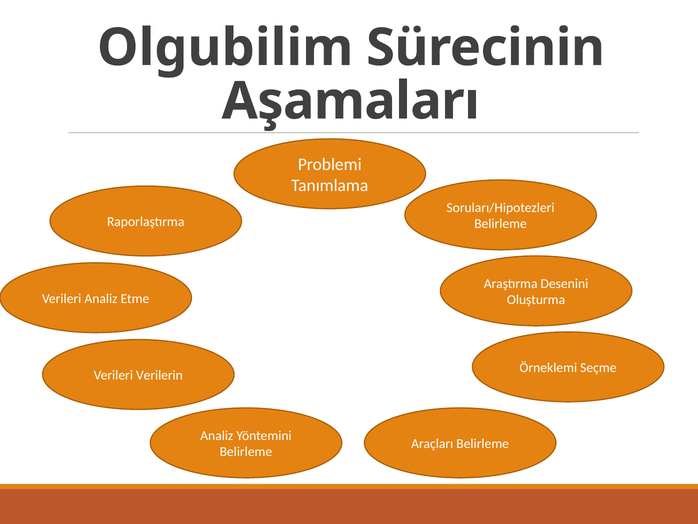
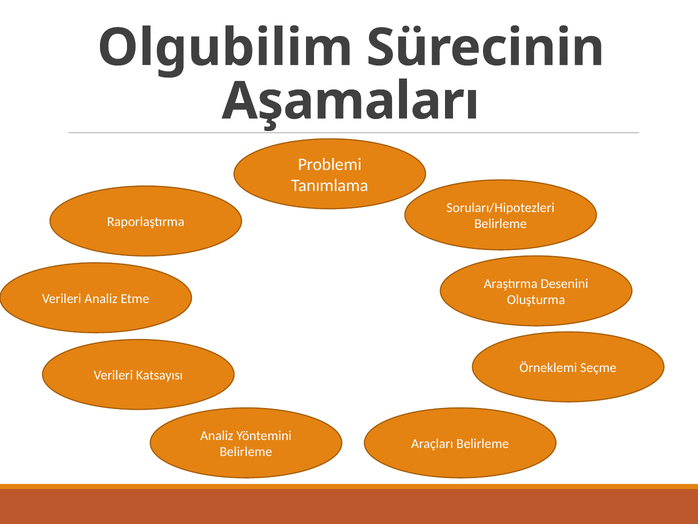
Verilerin: Verilerin -> Katsayısı (159, 375)
